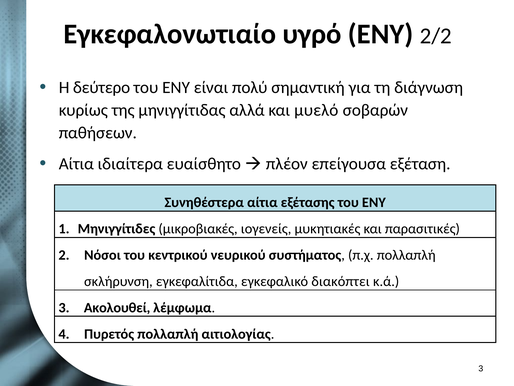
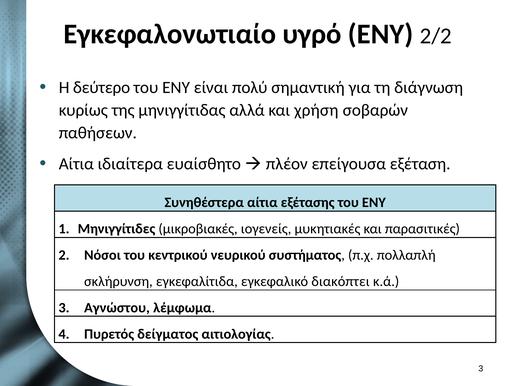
μυελό: μυελό -> χρήση (316, 110)
Ακολουθεί: Ακολουθεί -> Αγνώστου (117, 307)
Πυρετός πολλαπλή: πολλαπλή -> δείγματος (168, 334)
